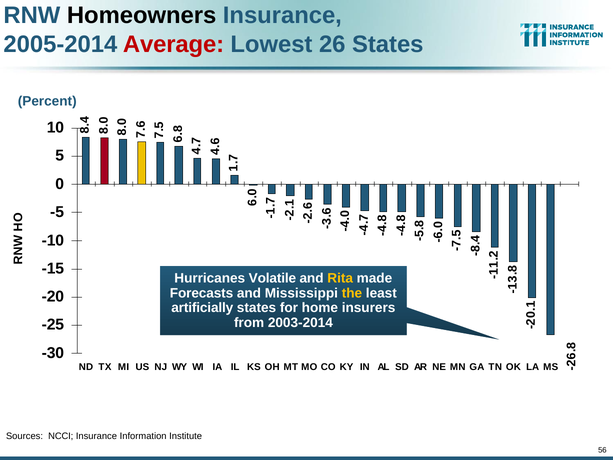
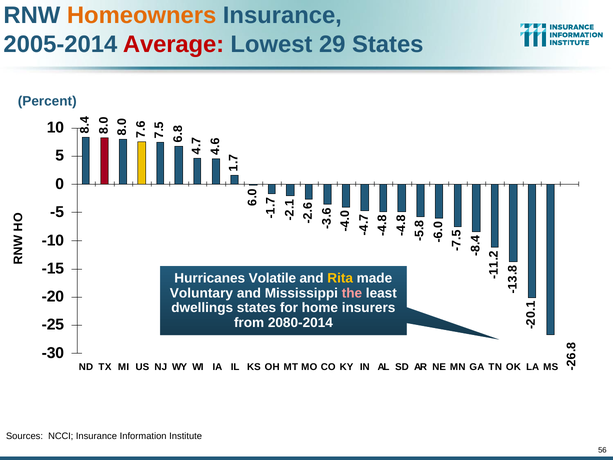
Homeowners colour: black -> orange (142, 16)
26: 26 -> 29 (332, 44)
Forecasts: Forecasts -> Voluntary (201, 293)
the colour: yellow -> pink (352, 293)
artificially: artificially -> dwellings (202, 308)
2003-2014: 2003-2014 -> 2080-2014 (300, 322)
